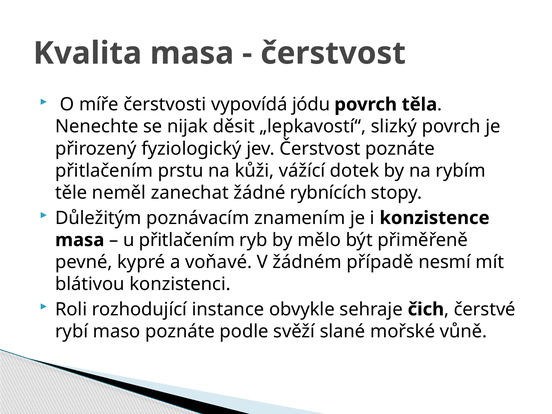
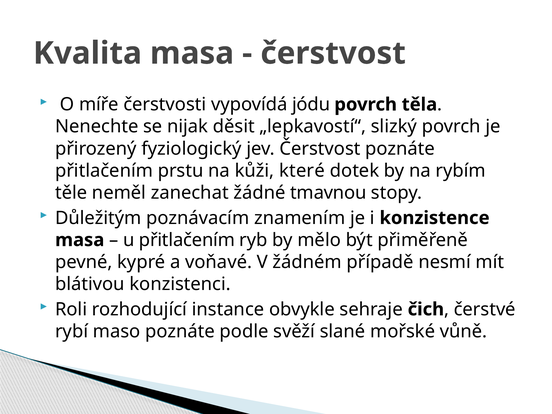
vážící: vážící -> které (302, 171)
rybnících: rybnících -> tmavnou (328, 193)
